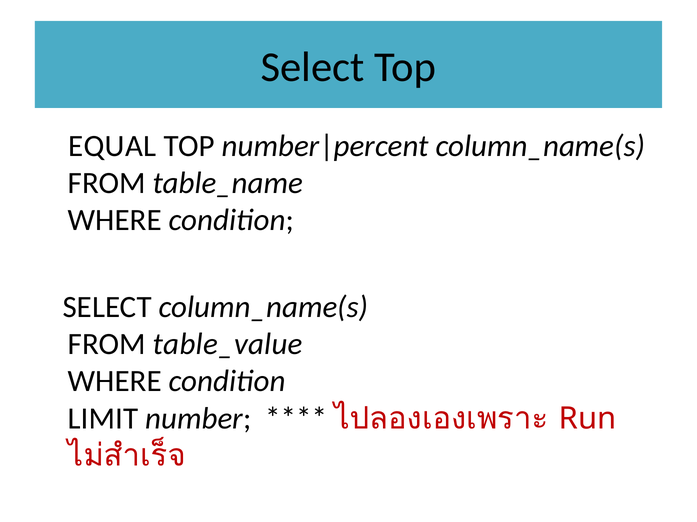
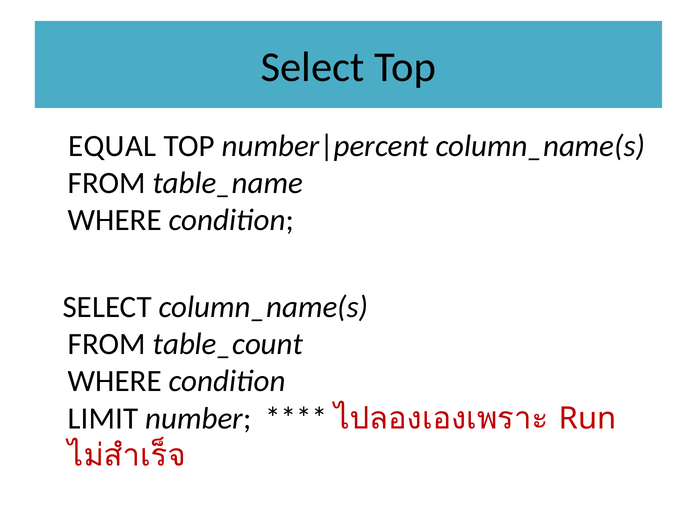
table_value: table_value -> table_count (228, 345)
